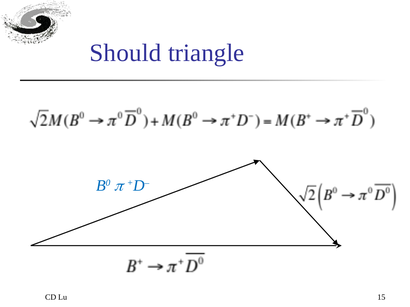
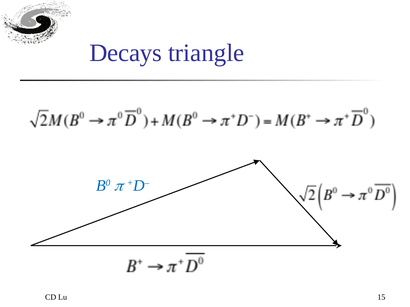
Should: Should -> Decays (126, 53)
